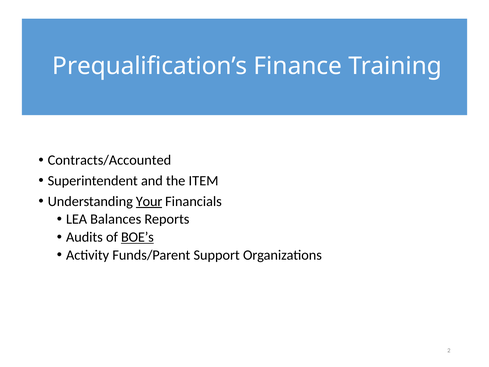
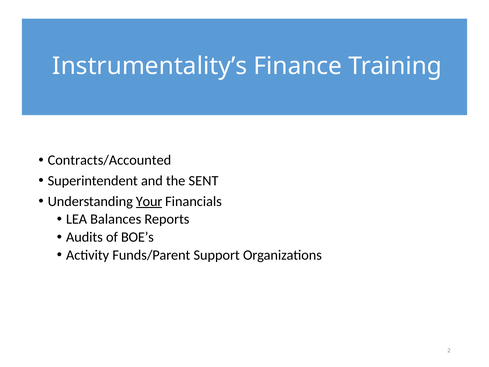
Prequalification’s: Prequalification’s -> Instrumentality’s (150, 66)
ITEM: ITEM -> SENT (204, 181)
BOE’s underline: present -> none (137, 237)
